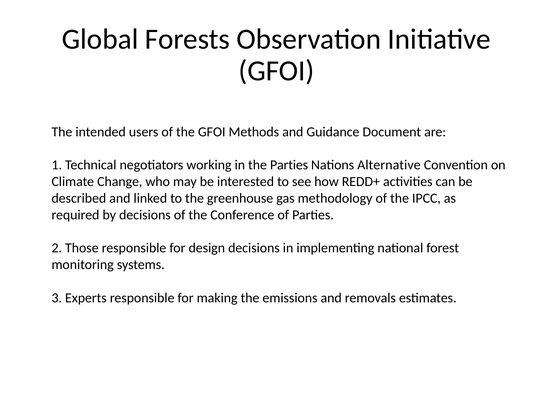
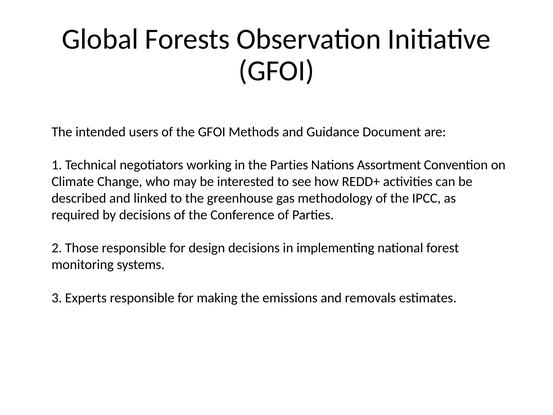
Alternative: Alternative -> Assortment (389, 165)
